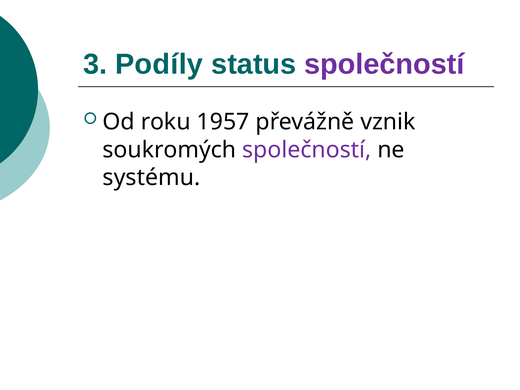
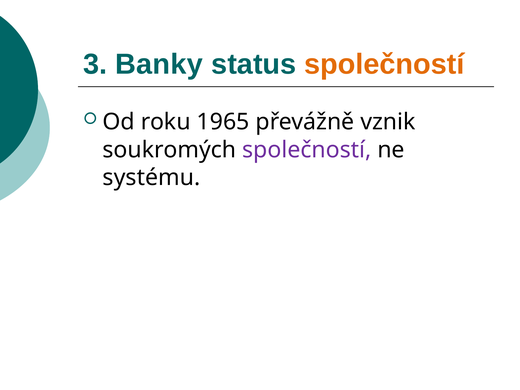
Podíly: Podíly -> Banky (159, 64)
společností colour: purple -> orange (384, 64)
1957: 1957 -> 1965 (223, 122)
